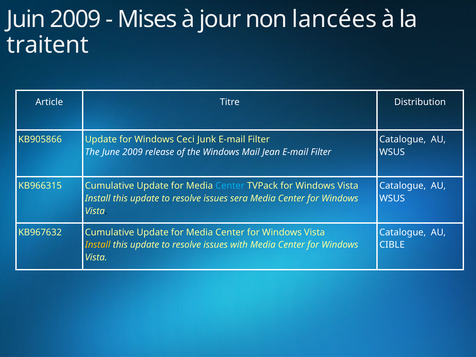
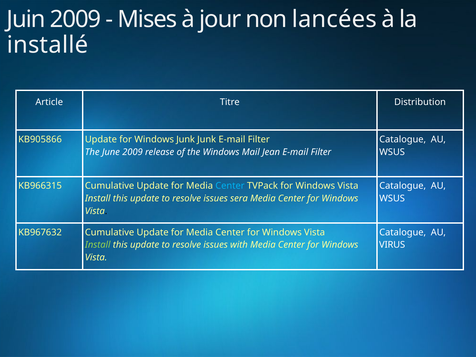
traitent: traitent -> installé (47, 45)
Windows Ceci: Ceci -> Junk (186, 139)
Install colour: yellow -> light green (98, 245)
CIBLE: CIBLE -> VIRUS (392, 245)
